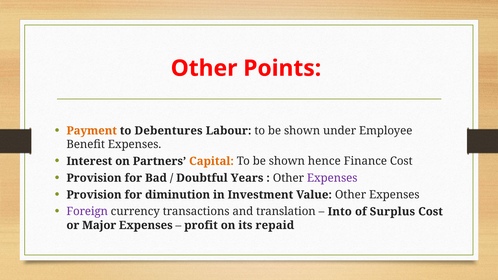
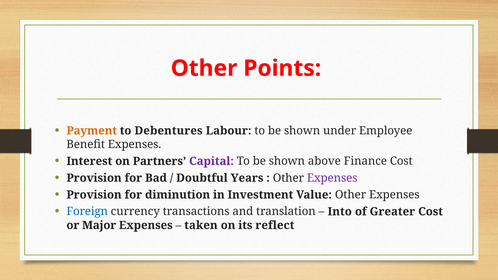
Capital colour: orange -> purple (211, 161)
hence: hence -> above (324, 161)
Foreign colour: purple -> blue (87, 212)
Surplus: Surplus -> Greater (392, 212)
profit: profit -> taken (201, 225)
repaid: repaid -> reflect (275, 225)
